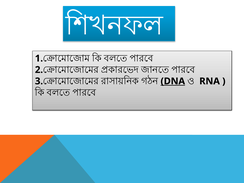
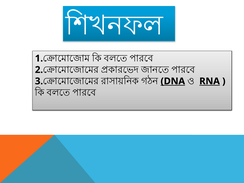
RNA underline: none -> present (210, 81)
